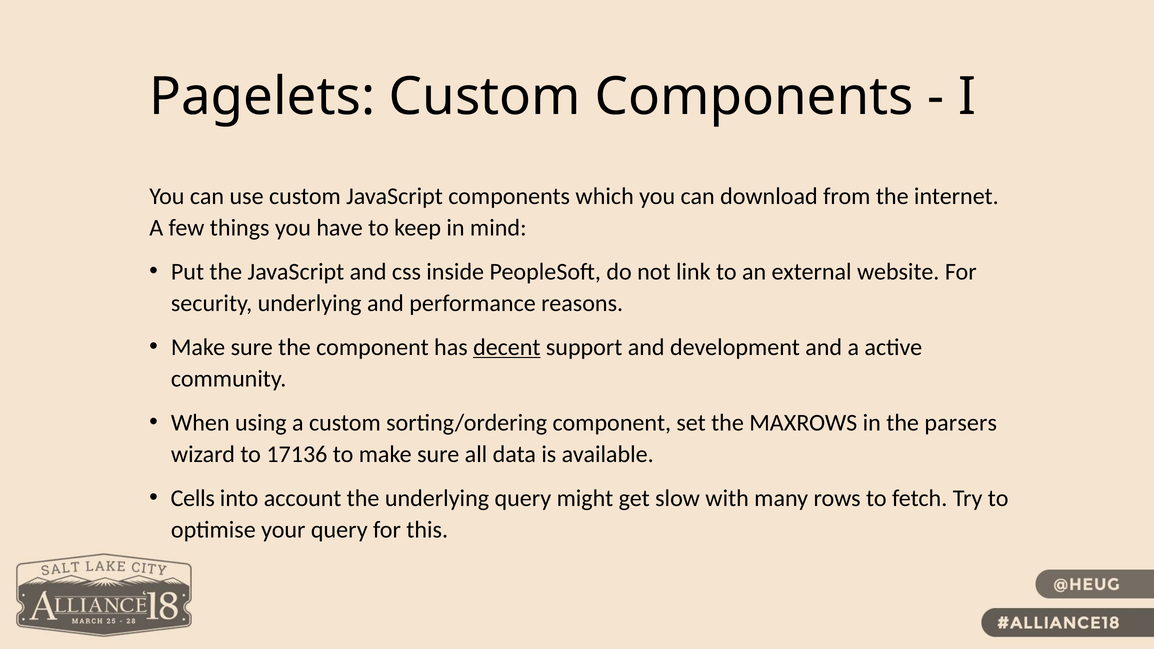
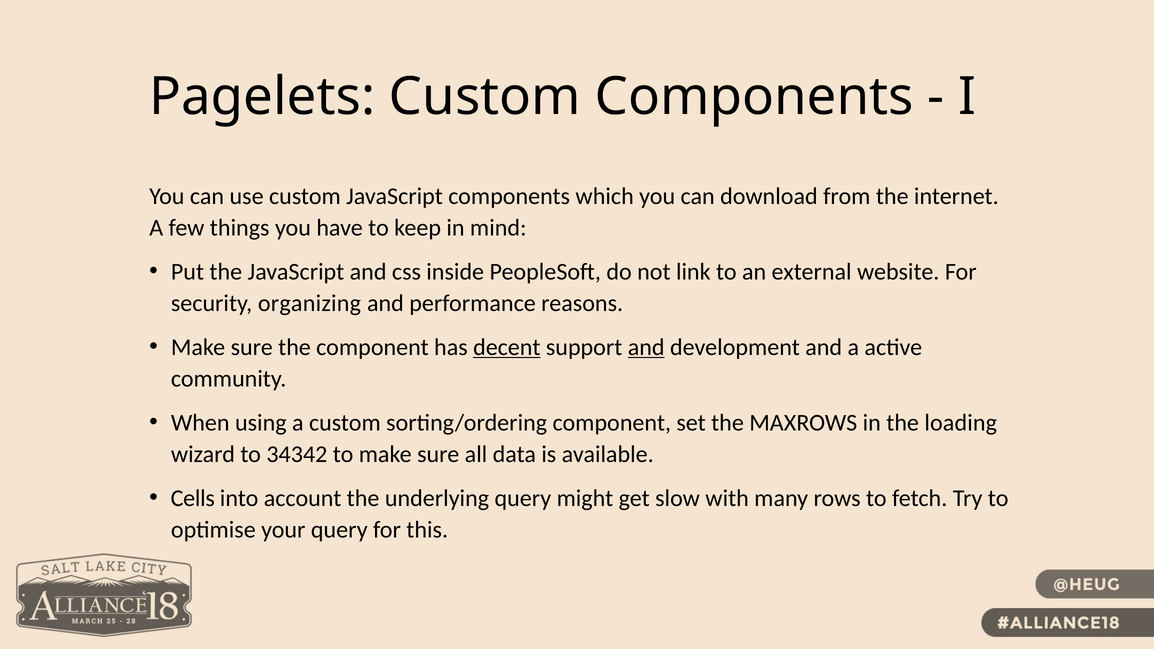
security underlying: underlying -> organizing (309, 303)
and underline: none -> present (646, 347)
parsers: parsers -> loading (961, 423)
17136: 17136 -> 34342 (297, 455)
